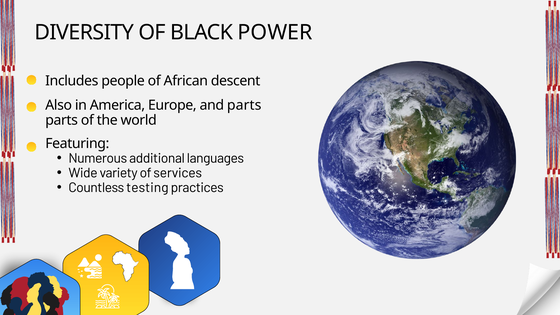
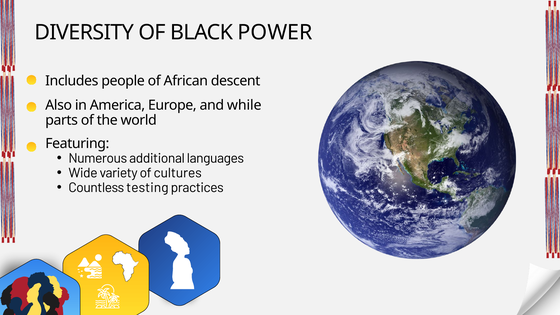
and parts: parts -> while (244, 105)
services: services -> cultures (178, 173)
